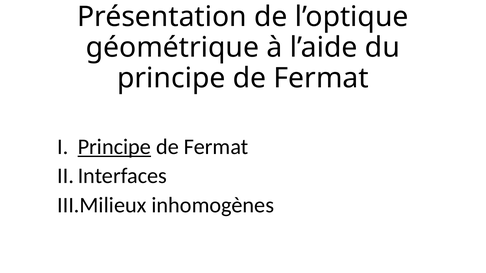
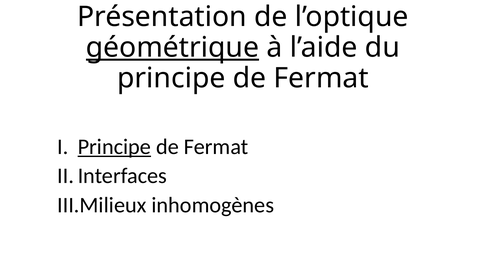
géométrique underline: none -> present (173, 48)
